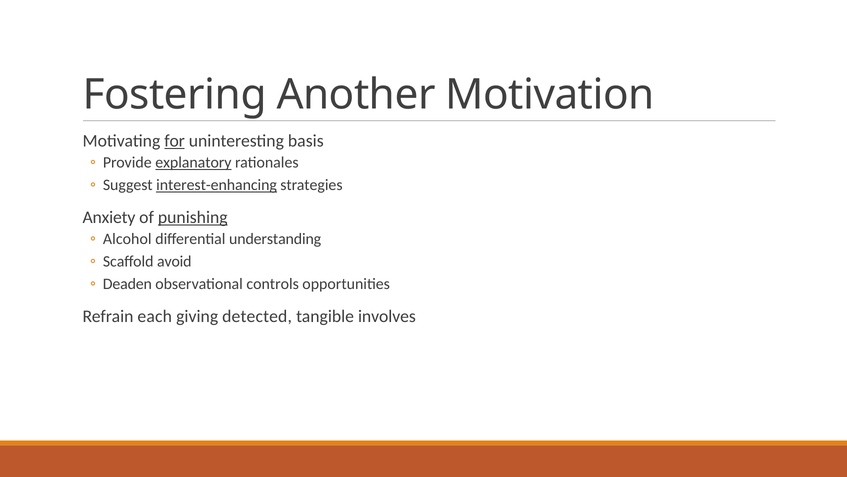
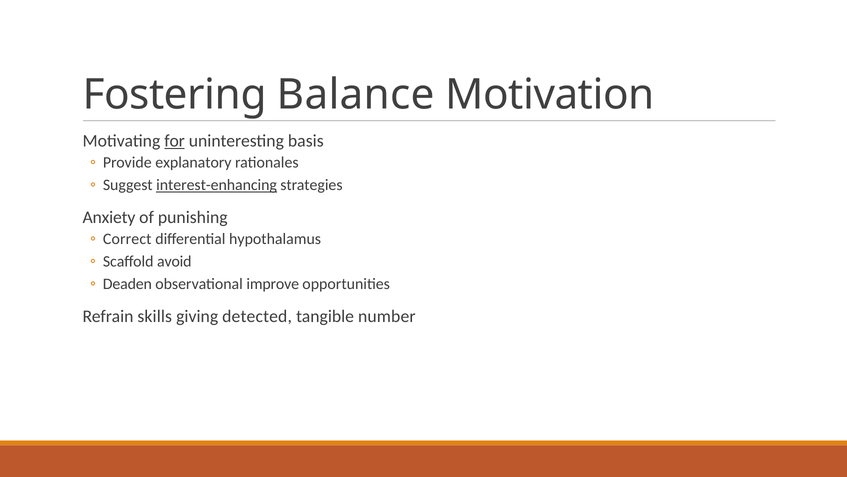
Another: Another -> Balance (356, 95)
explanatory underline: present -> none (193, 163)
punishing underline: present -> none (193, 217)
Alcohol: Alcohol -> Correct (127, 239)
understanding: understanding -> hypothalamus (275, 239)
controls: controls -> improve (273, 284)
each: each -> skills (155, 316)
involves: involves -> number (387, 316)
